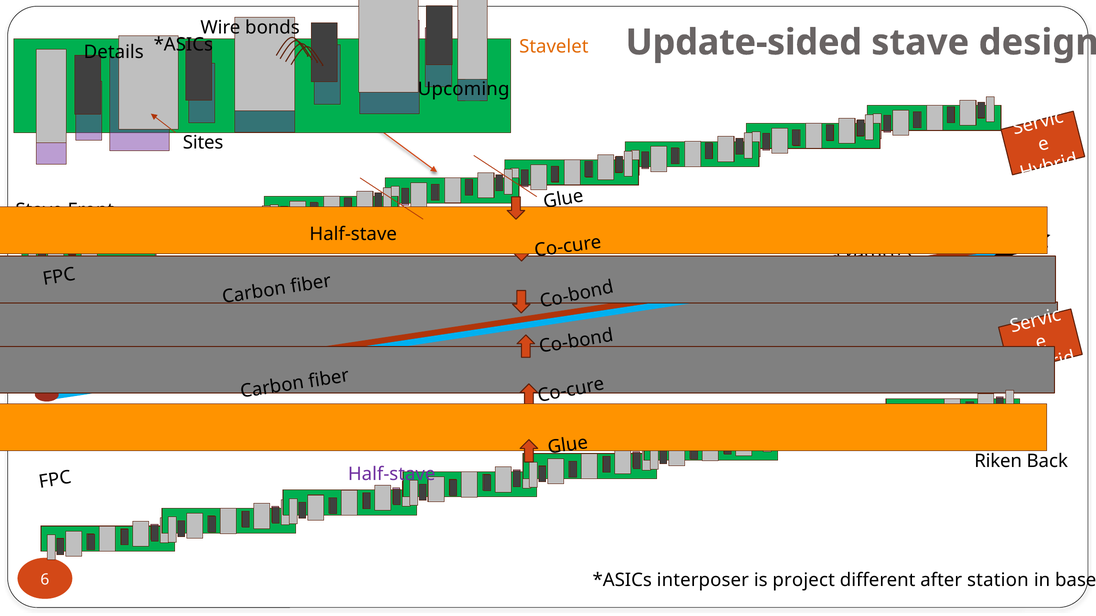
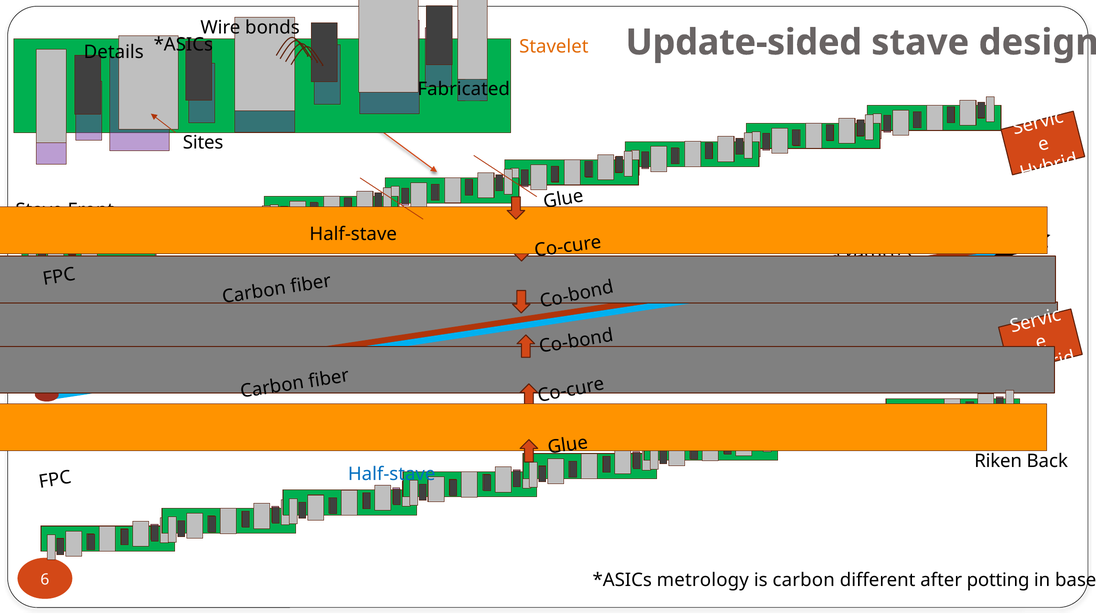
Upcoming: Upcoming -> Fabricated (464, 89)
Half-stave colour: purple -> blue (392, 474)
interposer: interposer -> metrology (703, 581)
is project: project -> carbon (804, 581)
station: station -> potting (998, 581)
